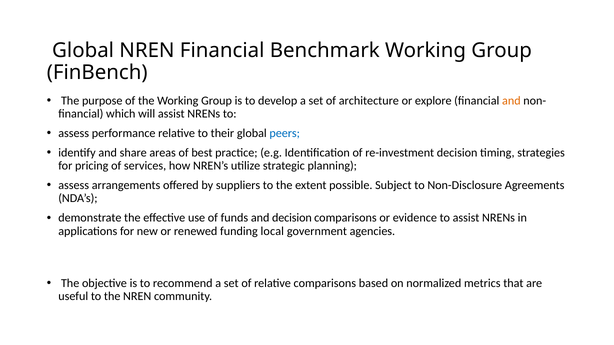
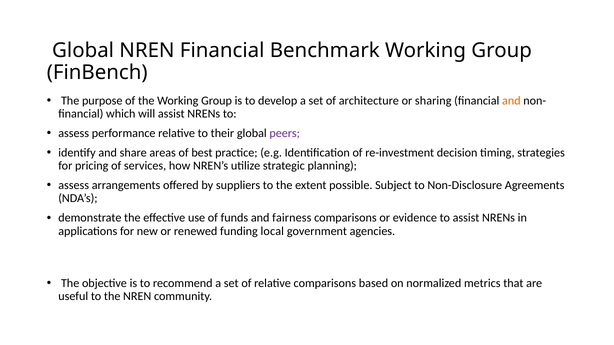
explore: explore -> sharing (433, 101)
peers colour: blue -> purple (285, 133)
and decision: decision -> fairness (292, 218)
